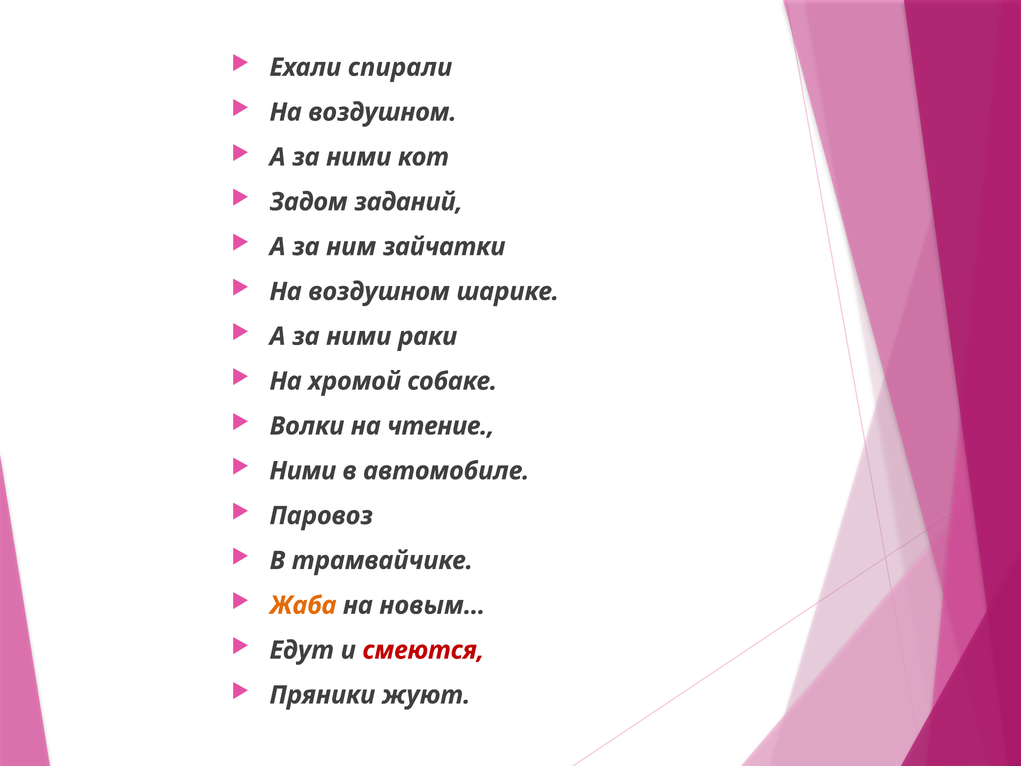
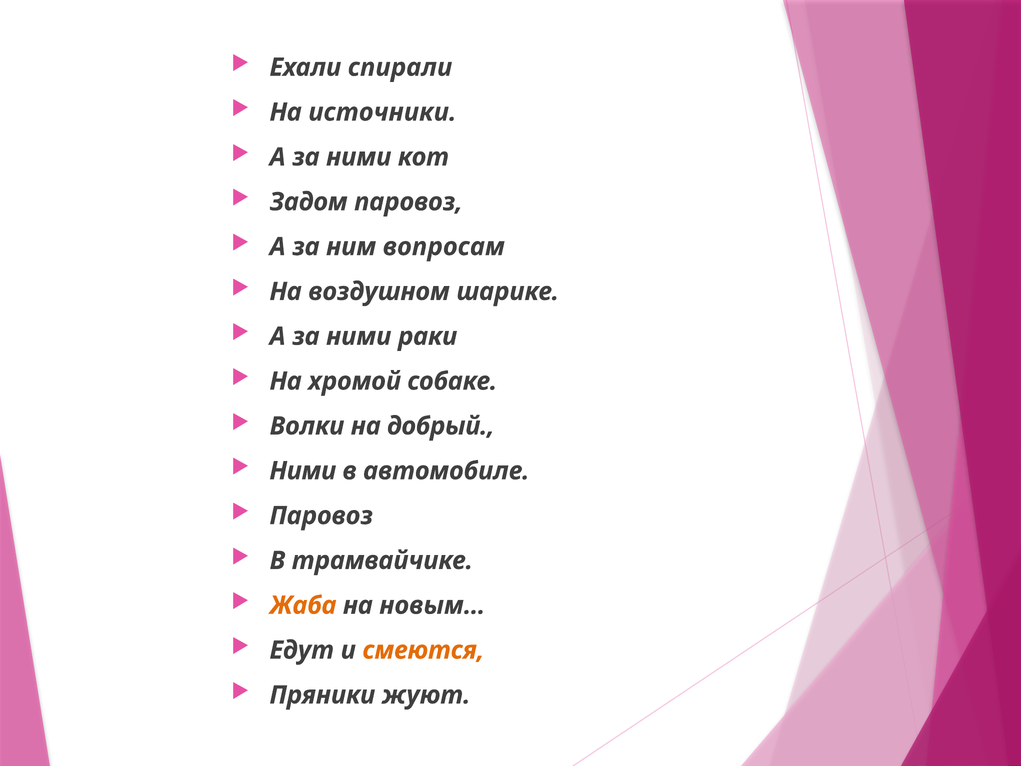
воздушном: воздушном -> источники (382, 112)
Задом заданий: заданий -> паровоз (408, 202)
зайчатки: зайчатки -> вопросам (444, 247)
чтение: чтение -> добрый (441, 426)
смеются colour: red -> orange (423, 650)
